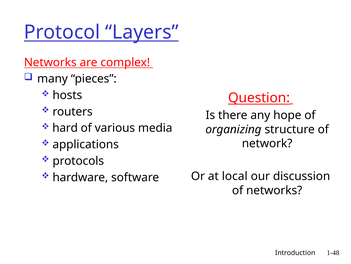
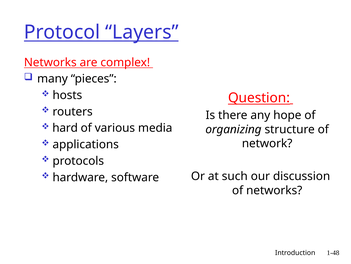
local: local -> such (235, 176)
